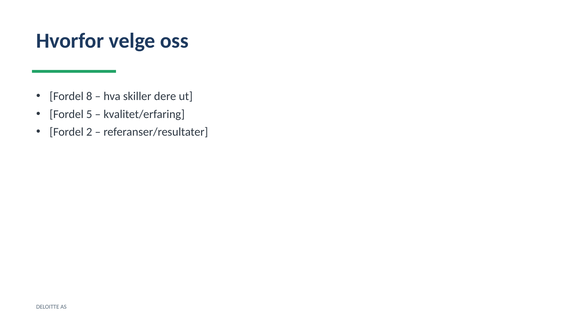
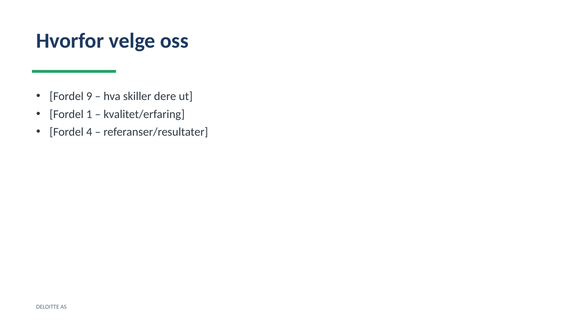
8: 8 -> 9 (89, 96)
5: 5 -> 1 (89, 114)
2: 2 -> 4 (89, 132)
